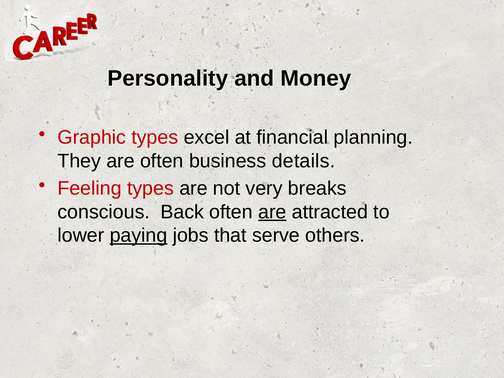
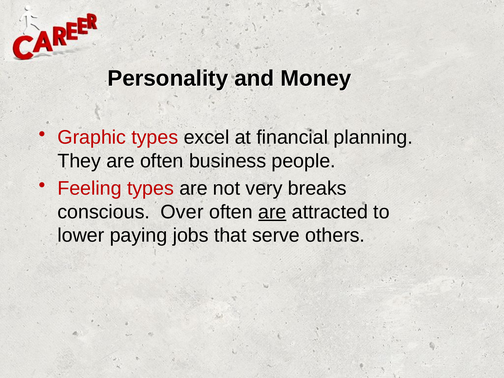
details: details -> people (304, 161)
Back: Back -> Over (182, 212)
paying underline: present -> none (139, 236)
